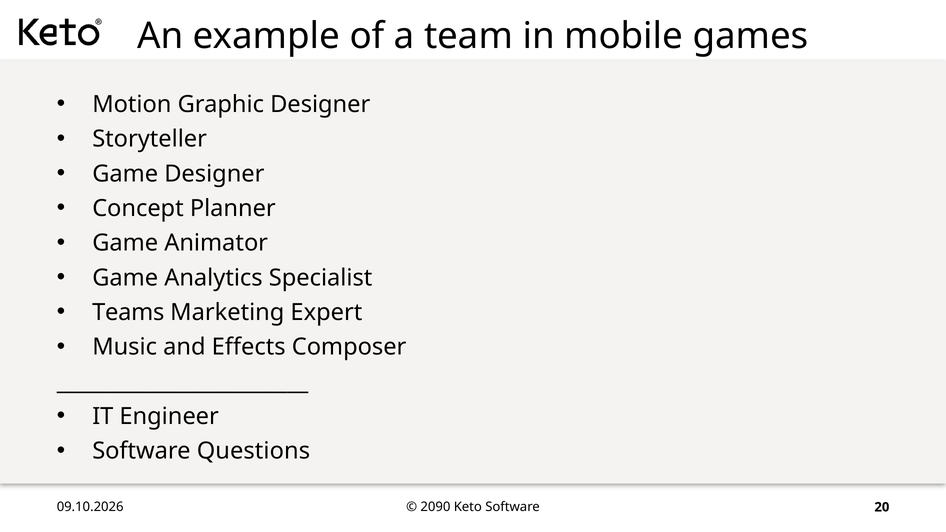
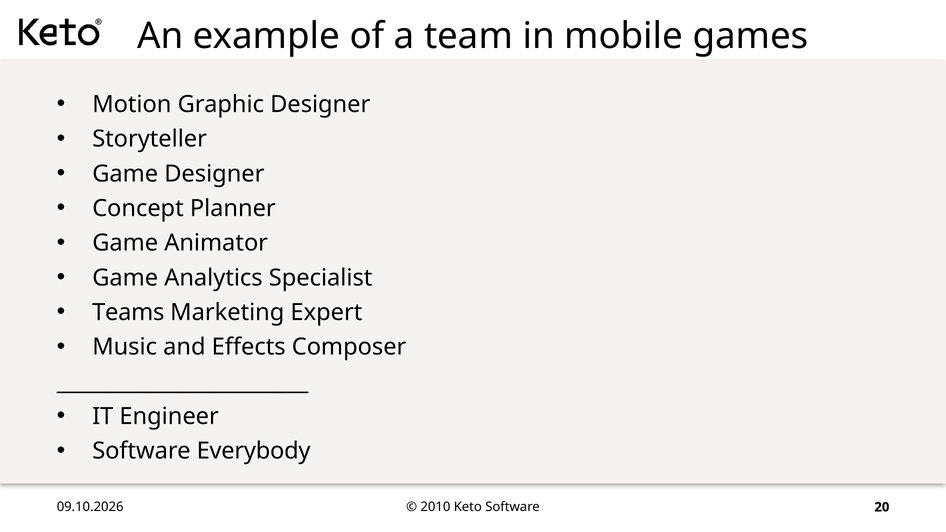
Questions: Questions -> Everybody (254, 451)
2090: 2090 -> 2010 (435, 507)
